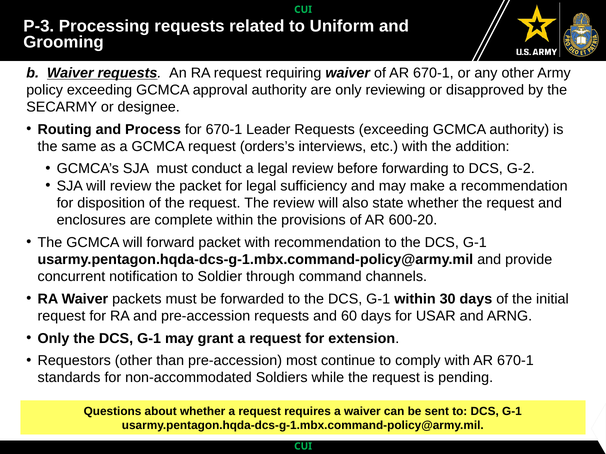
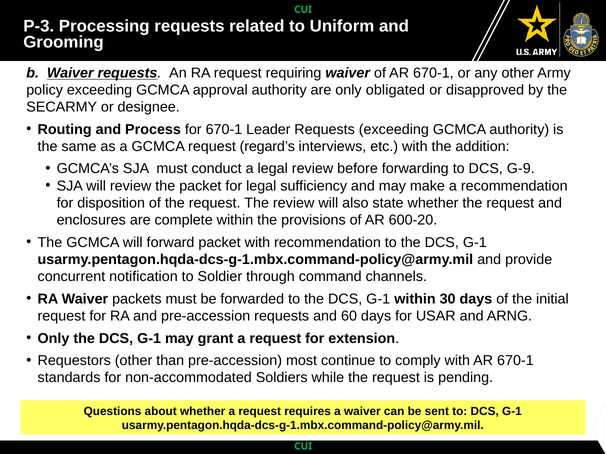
reviewing: reviewing -> obligated (395, 90)
orders’s: orders’s -> regard’s (267, 147)
G-2: G-2 -> G-9 (521, 169)
